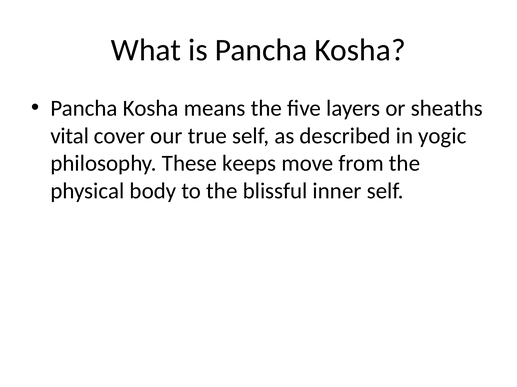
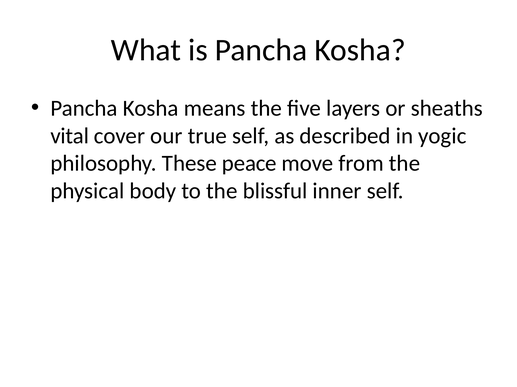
keeps: keeps -> peace (249, 164)
